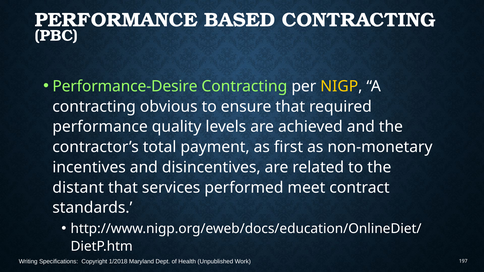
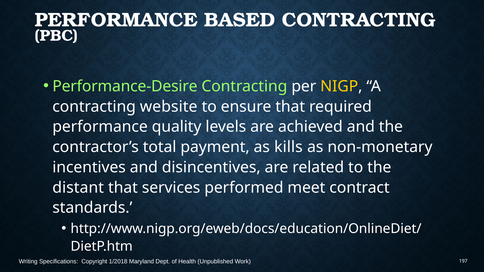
obvious: obvious -> website (169, 107)
first: first -> kills (288, 147)
